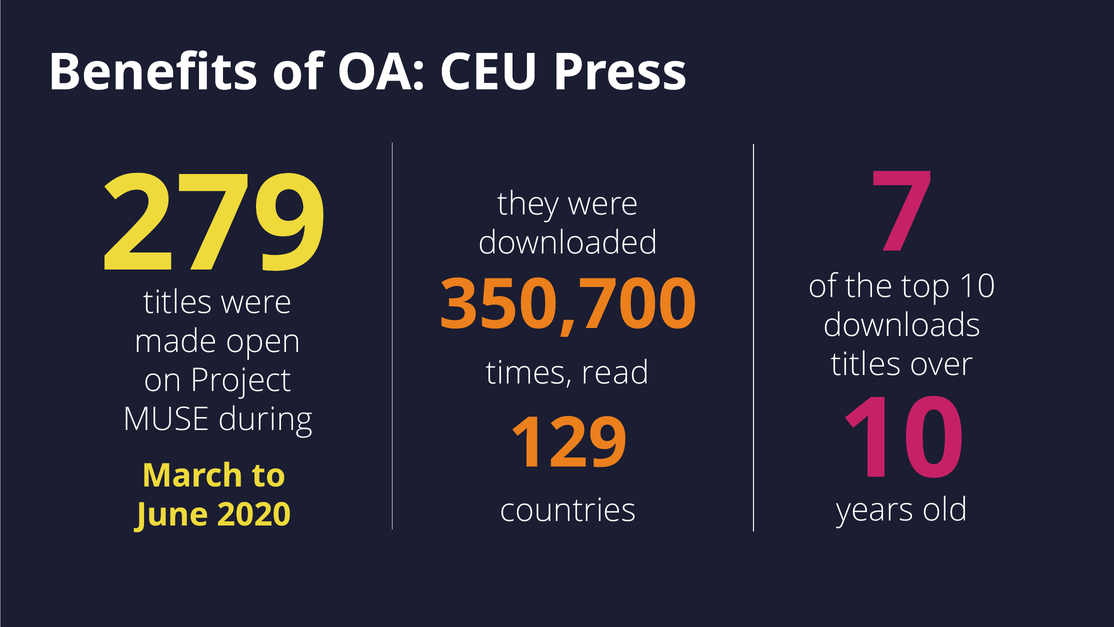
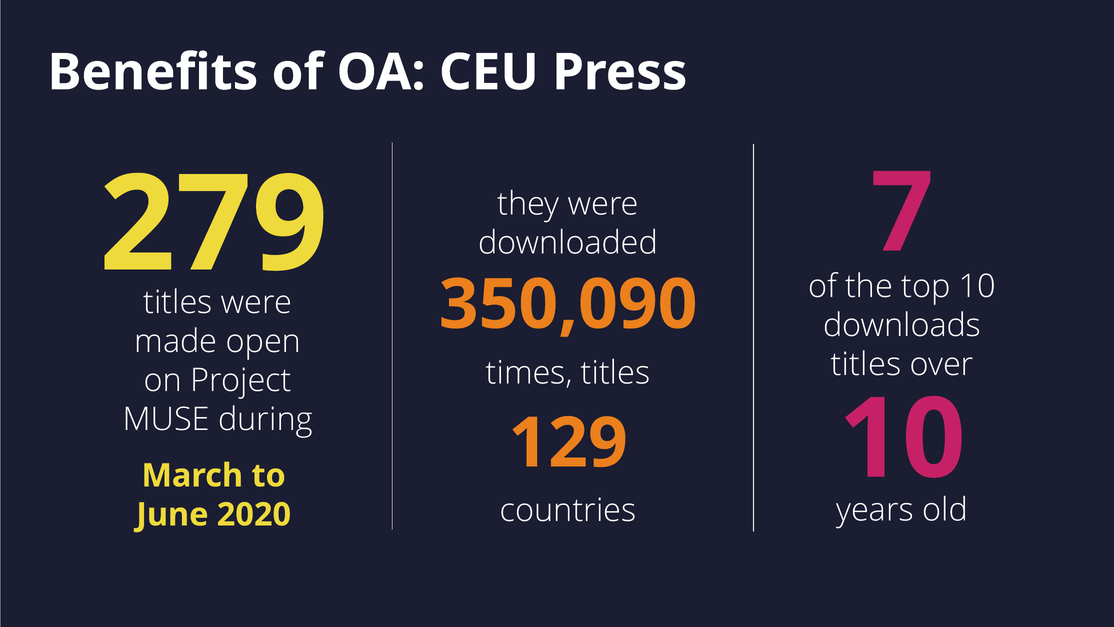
350,700: 350,700 -> 350,090 (568, 305)
times read: read -> titles (616, 373)
